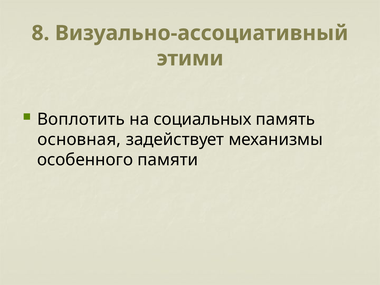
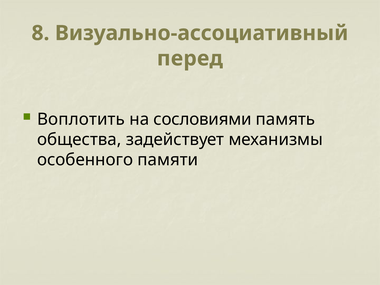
этими: этими -> перед (190, 58)
социальных: социальных -> сословиями (203, 119)
основная: основная -> общества (79, 139)
